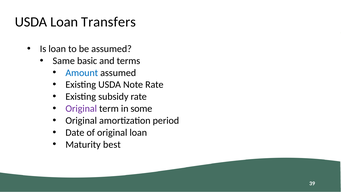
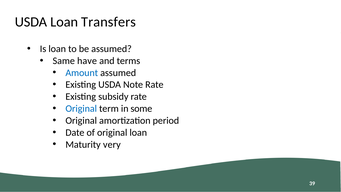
basic: basic -> have (87, 61)
Original colour: purple -> blue (81, 109)
best: best -> very (112, 144)
